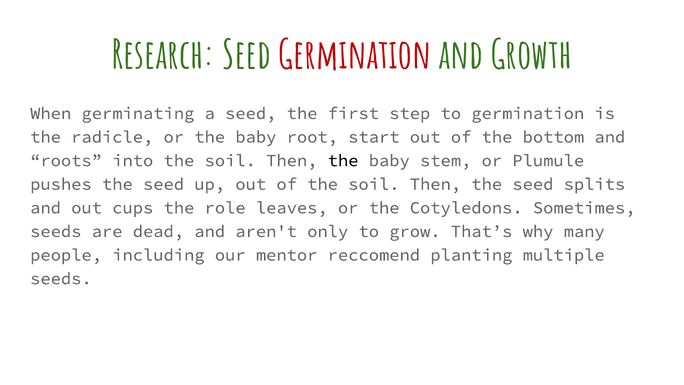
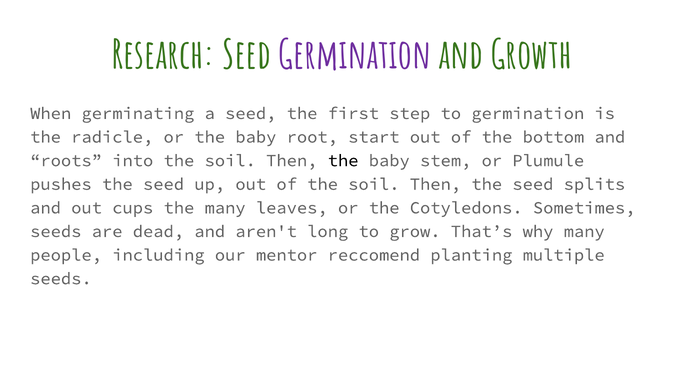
Germination colour: red -> purple (355, 55)
the role: role -> many (225, 208)
only: only -> long (328, 231)
